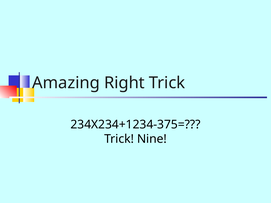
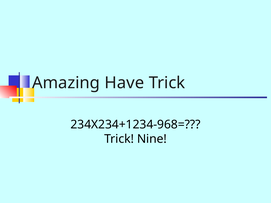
Right: Right -> Have (124, 83)
234X234+1234-375=: 234X234+1234-375= -> 234X234+1234-968= (135, 125)
